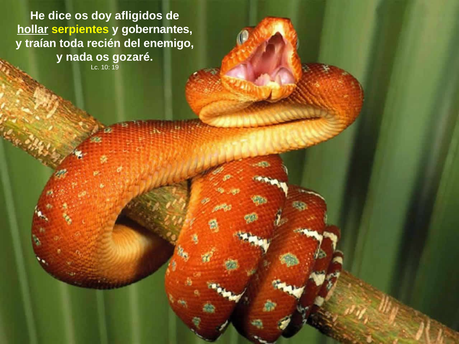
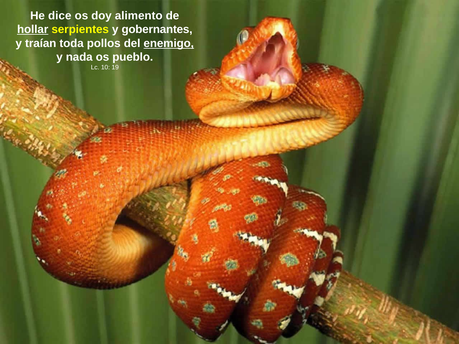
afligidos: afligidos -> alimento (139, 16)
recién: recién -> pollos (104, 43)
enemigo underline: none -> present (169, 43)
gozaré: gozaré -> pueblo (133, 57)
